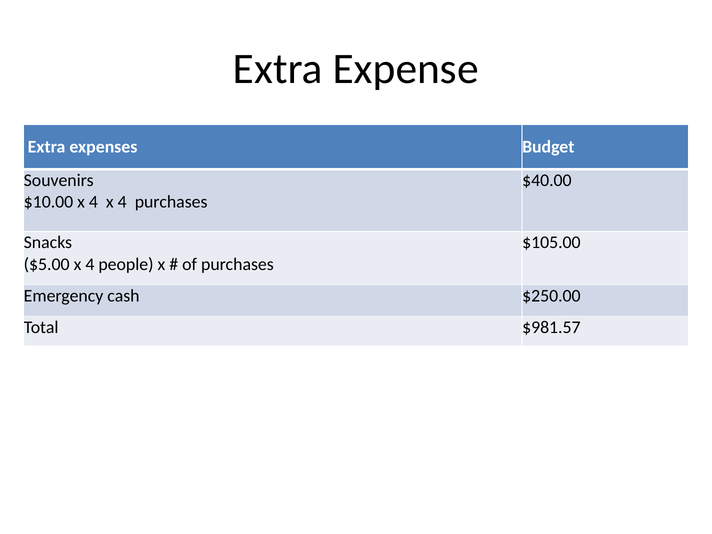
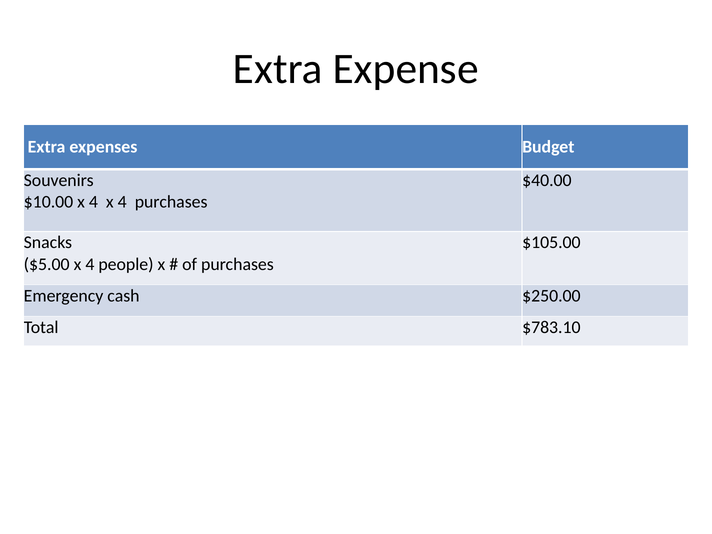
$981.57: $981.57 -> $783.10 (551, 327)
